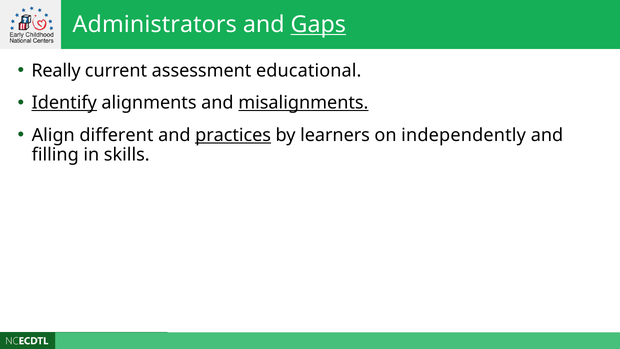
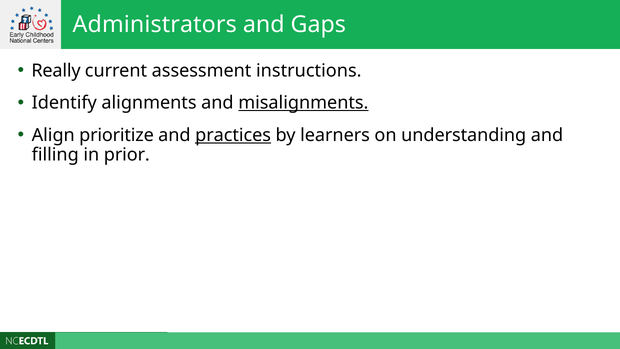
Gaps underline: present -> none (318, 24)
educational: educational -> instructions (309, 71)
Identify underline: present -> none (64, 103)
different: different -> prioritize (117, 135)
independently: independently -> understanding (464, 135)
skills: skills -> prior (127, 154)
